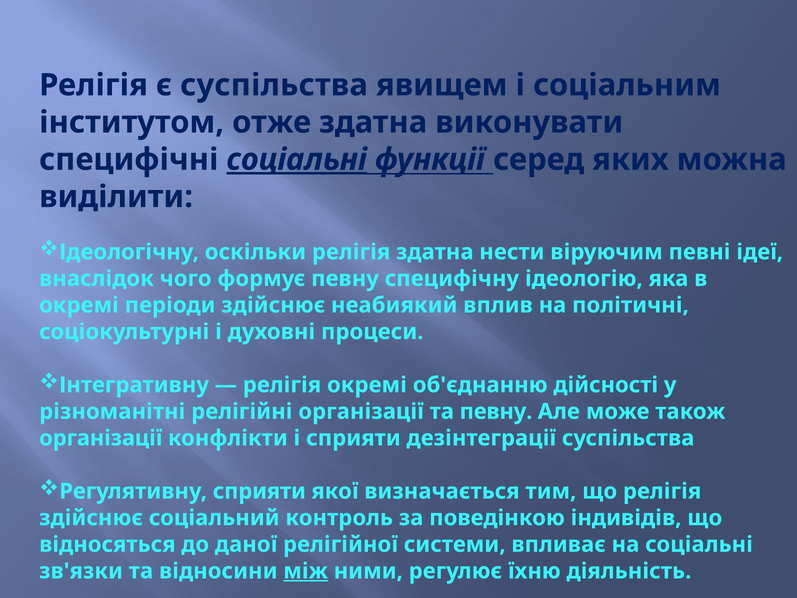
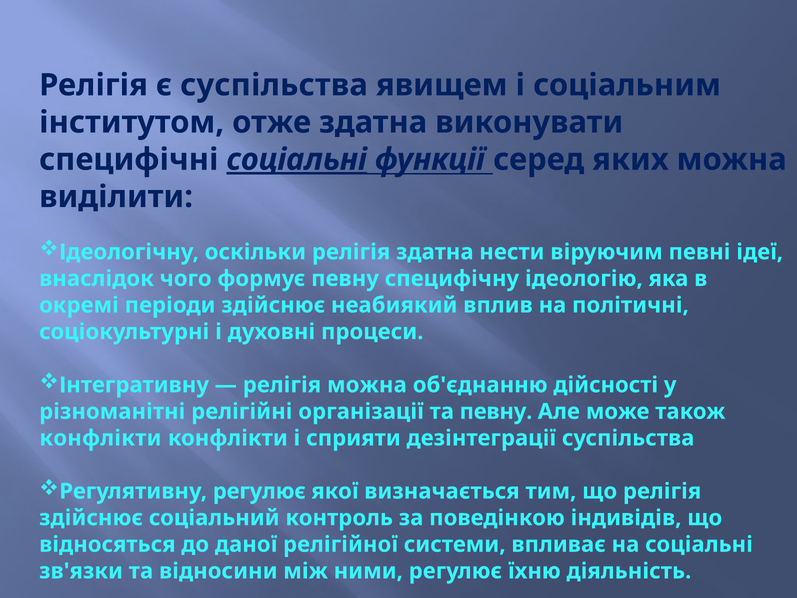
релігія окремі: окремі -> можна (367, 385)
організації: організації -> конфлікти (100, 438)
Регулятивну сприяти: сприяти -> регулює (259, 491)
між underline: present -> none (306, 571)
